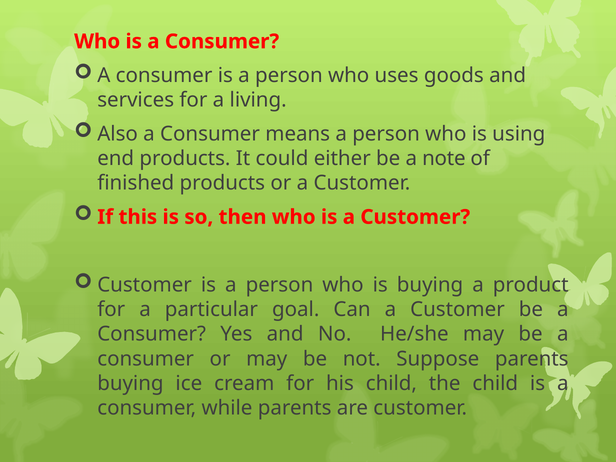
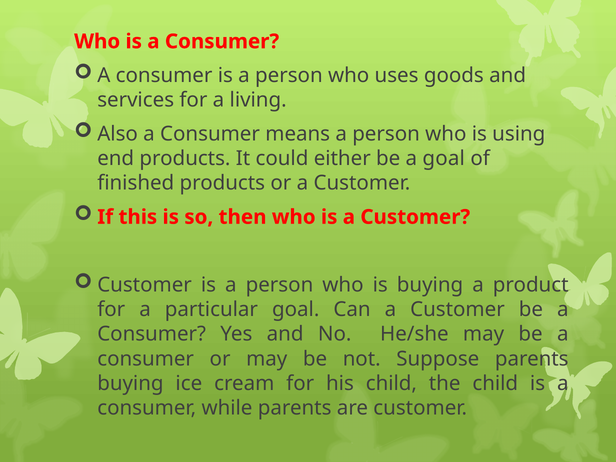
a note: note -> goal (444, 159)
